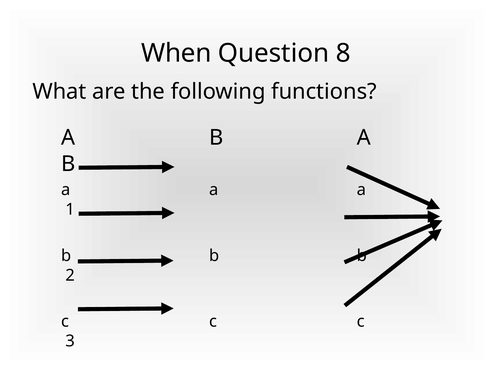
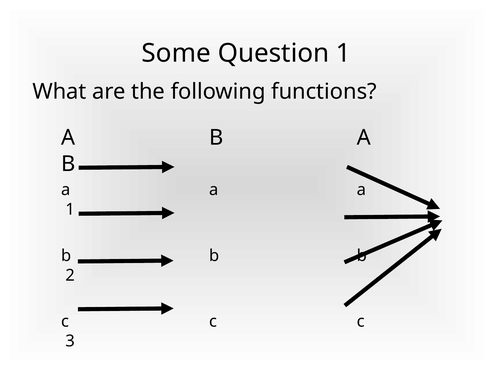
When: When -> Some (176, 53)
Question 8: 8 -> 1 (343, 53)
